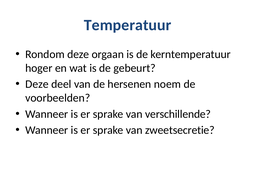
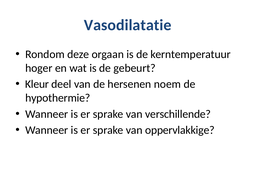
Temperatuur: Temperatuur -> Vasodilatatie (128, 25)
Deze: Deze -> Kleur (37, 84)
voorbeelden: voorbeelden -> hypothermie (58, 98)
zweetsecretie: zweetsecretie -> oppervlakkige (180, 130)
